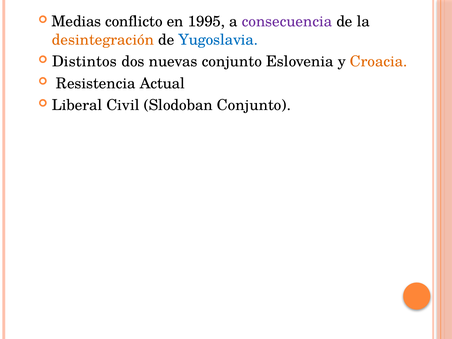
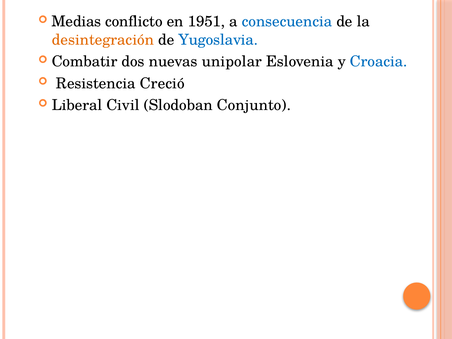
1995: 1995 -> 1951 (206, 22)
consecuencia colour: purple -> blue (287, 22)
Distintos: Distintos -> Combatir (85, 62)
nuevas conjunto: conjunto -> unipolar (232, 62)
Croacia colour: orange -> blue (379, 62)
Actual: Actual -> Creció (162, 83)
